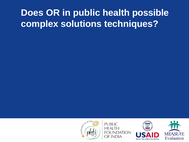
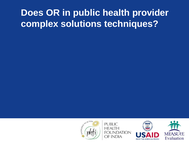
possible: possible -> provider (150, 13)
